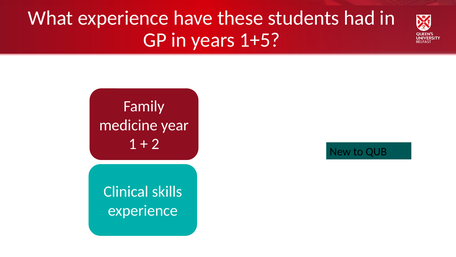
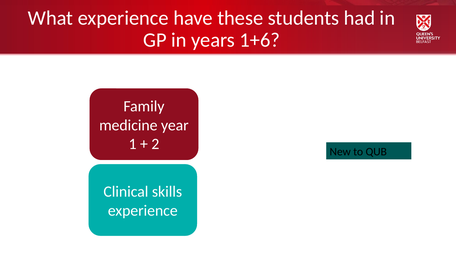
1+5: 1+5 -> 1+6 (260, 40)
